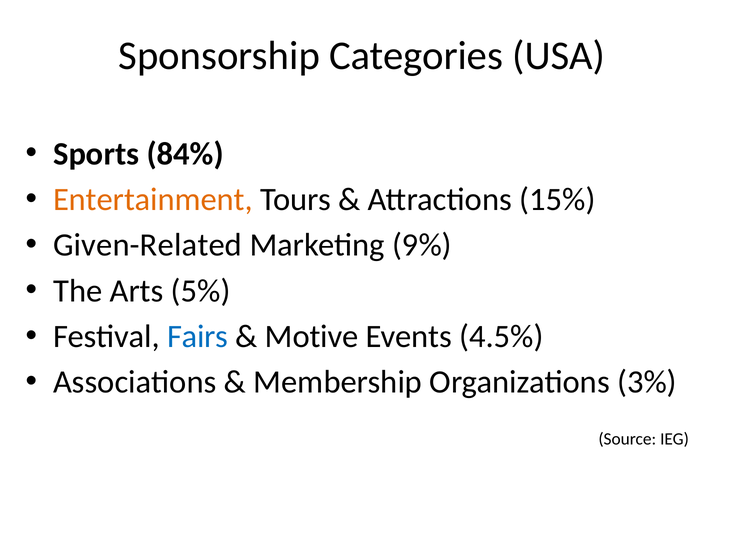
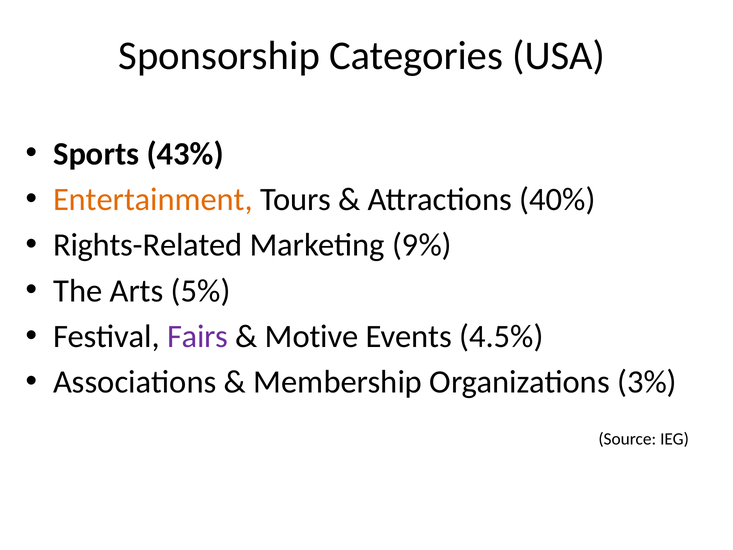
84%: 84% -> 43% (185, 154)
15%: 15% -> 40% (557, 199)
Given-Related: Given-Related -> Rights-Related (148, 245)
Fairs colour: blue -> purple (198, 336)
